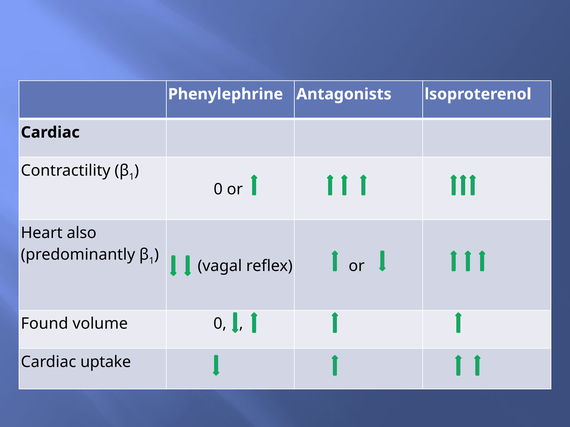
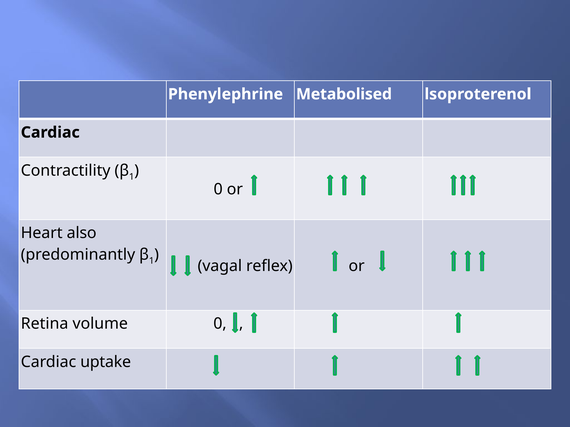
Antagonists: Antagonists -> Metabolised (344, 94)
Found: Found -> Retina (45, 324)
